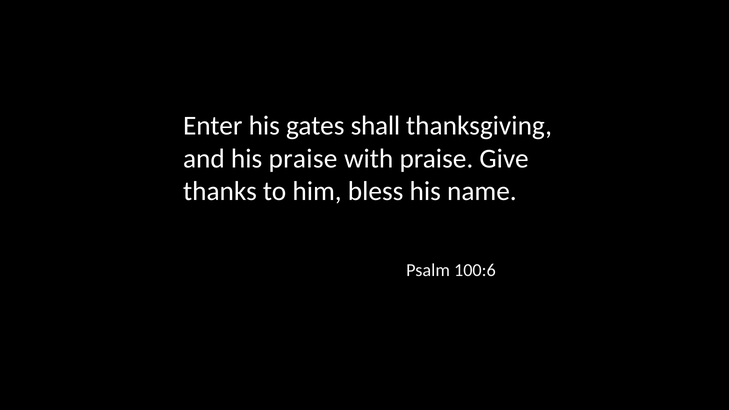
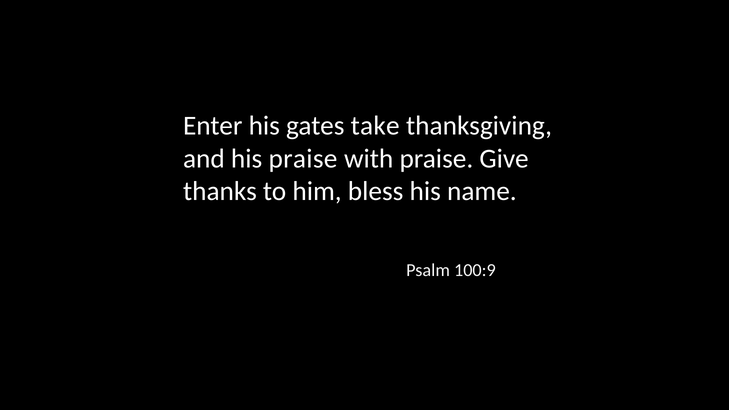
shall: shall -> take (375, 126)
100:6: 100:6 -> 100:9 (475, 270)
